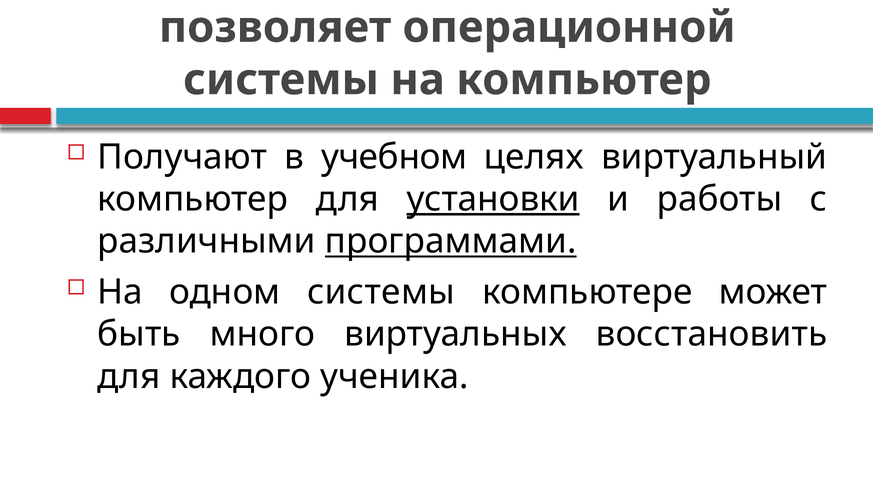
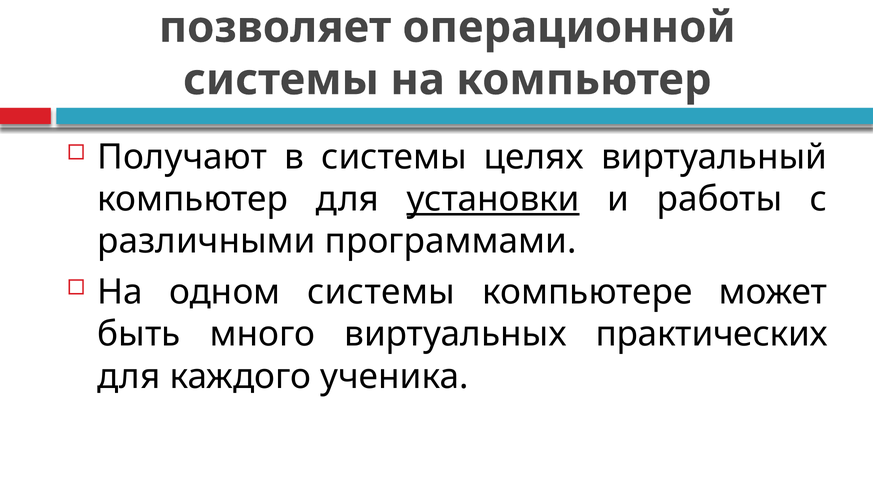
в учебном: учебном -> системы (394, 157)
программами underline: present -> none (451, 241)
восстановить: восстановить -> практических (712, 334)
